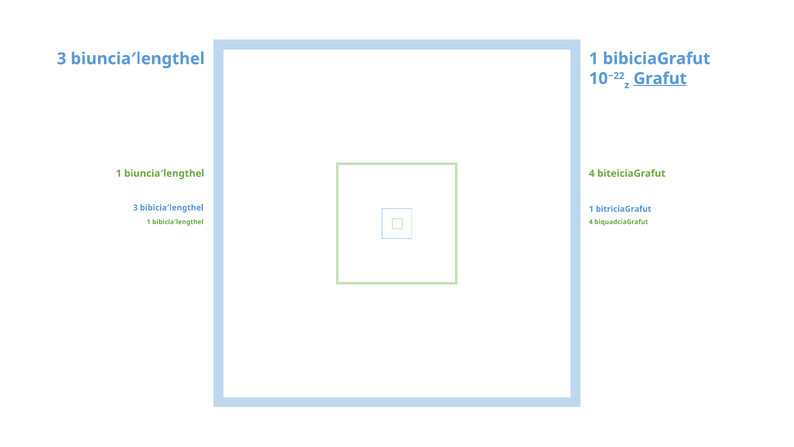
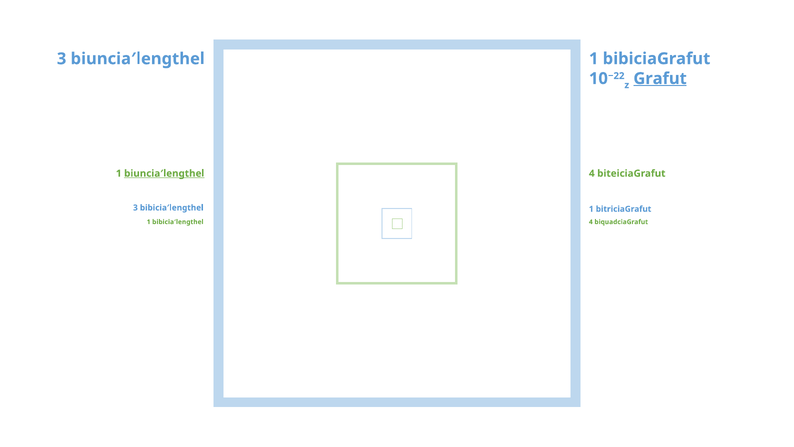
biuncia′lengthel underline: none -> present (164, 173)
